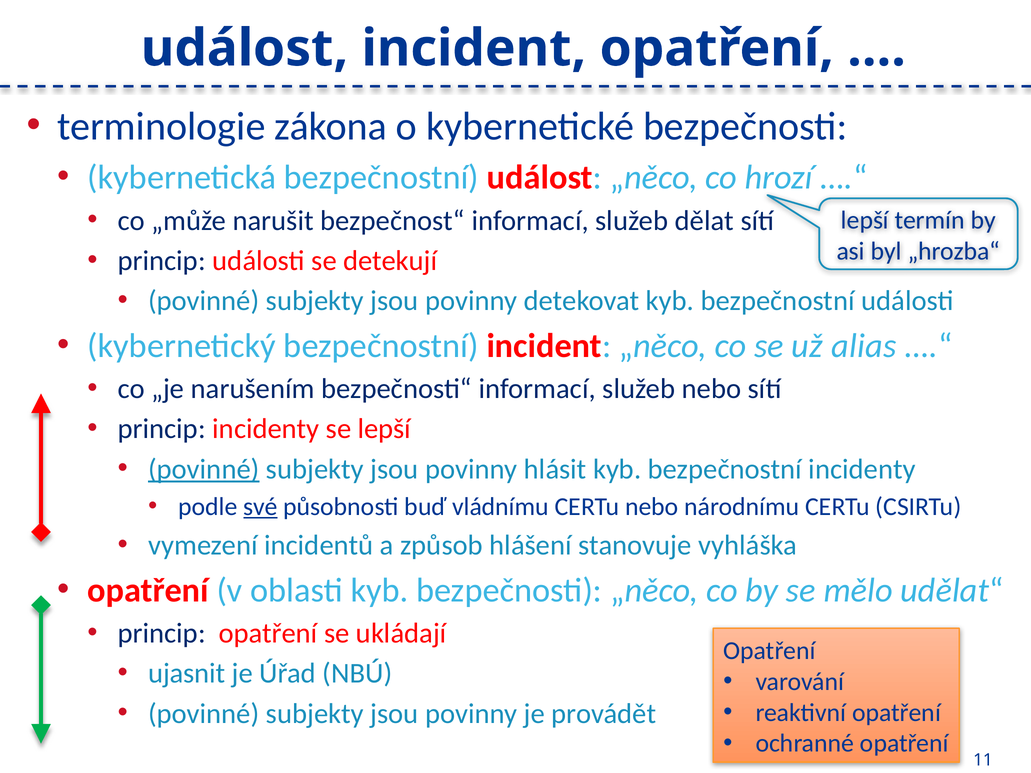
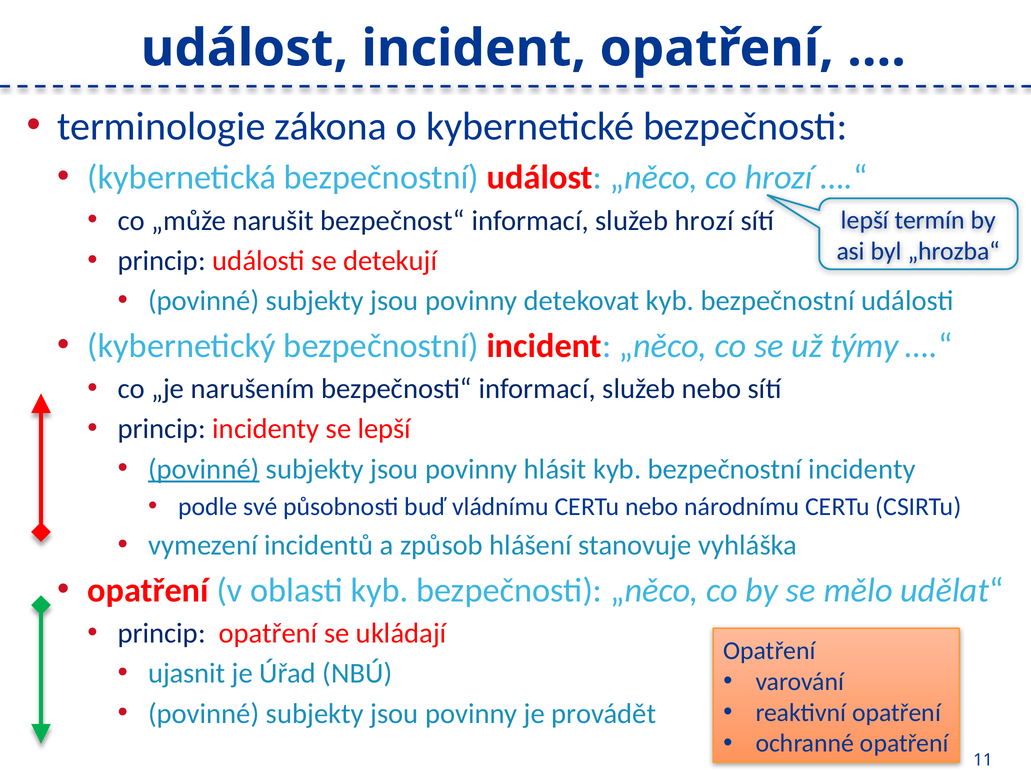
služeb dělat: dělat -> hrozí (704, 221)
alias: alias -> týmy (864, 346)
své underline: present -> none (260, 507)
